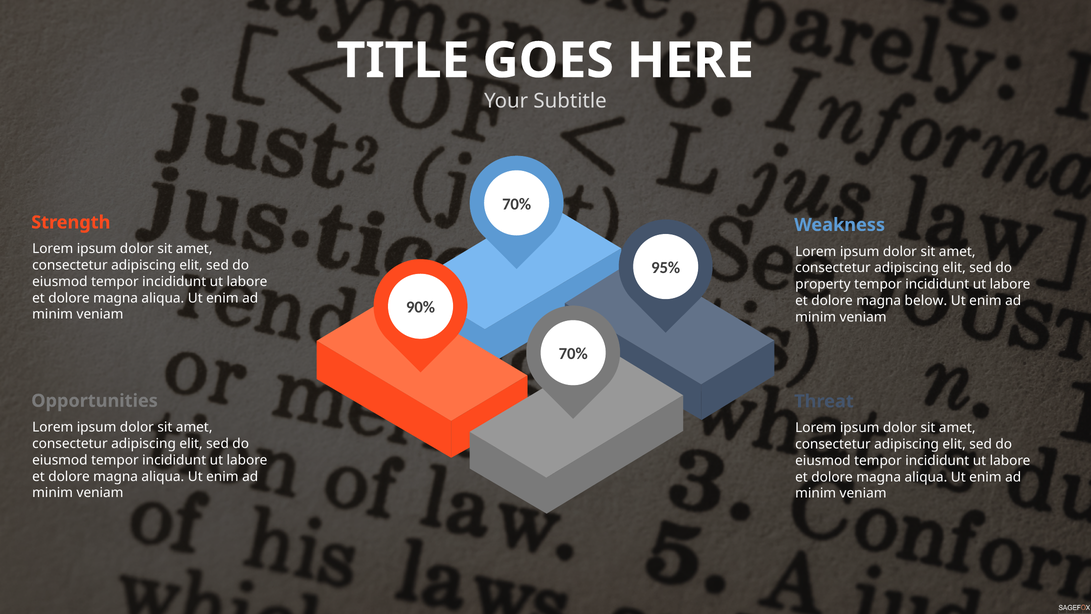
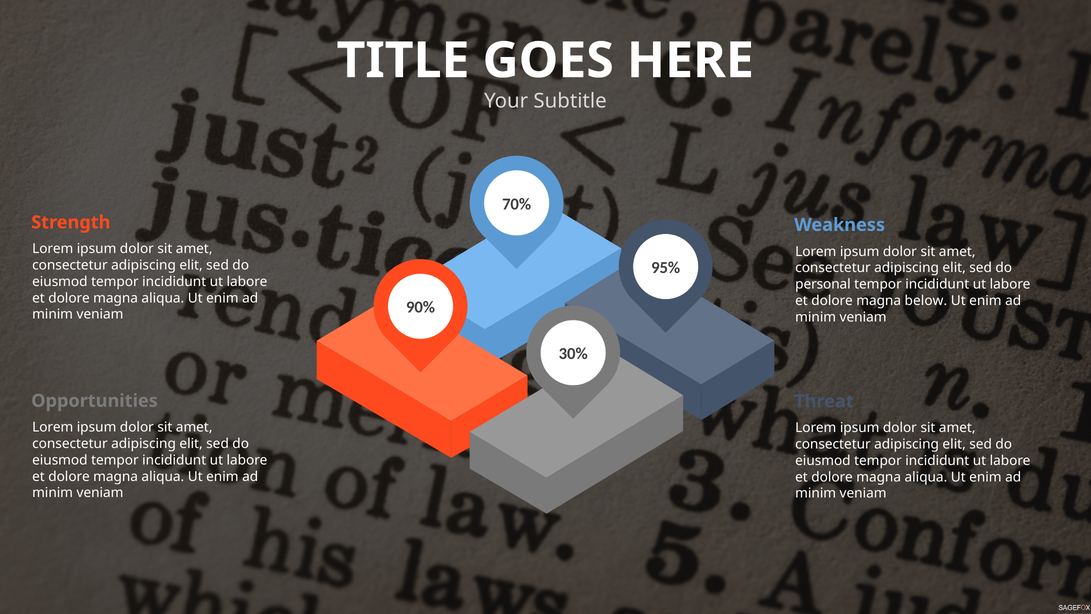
property: property -> personal (823, 284)
70%: 70% -> 30% (573, 354)
